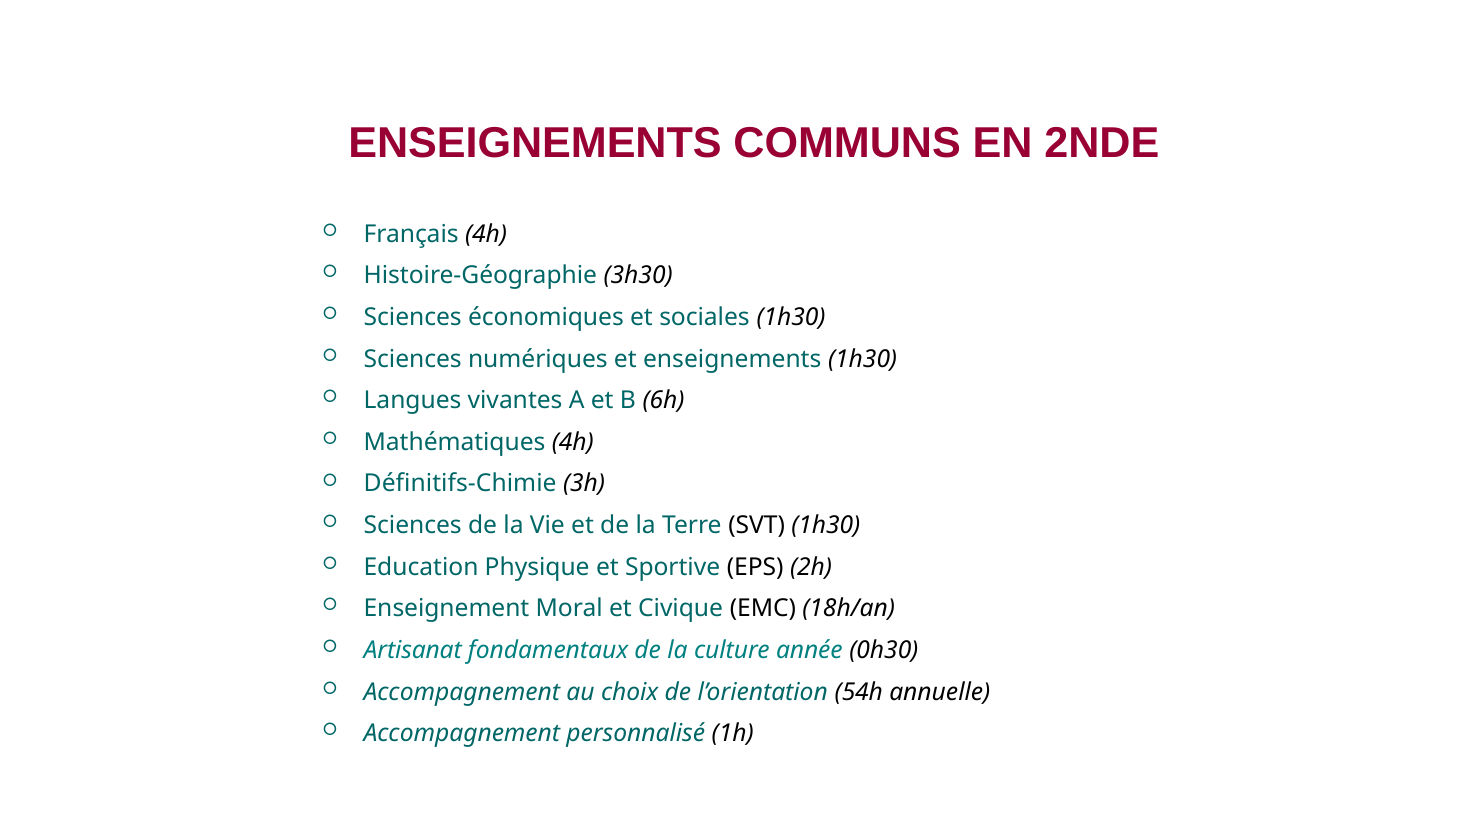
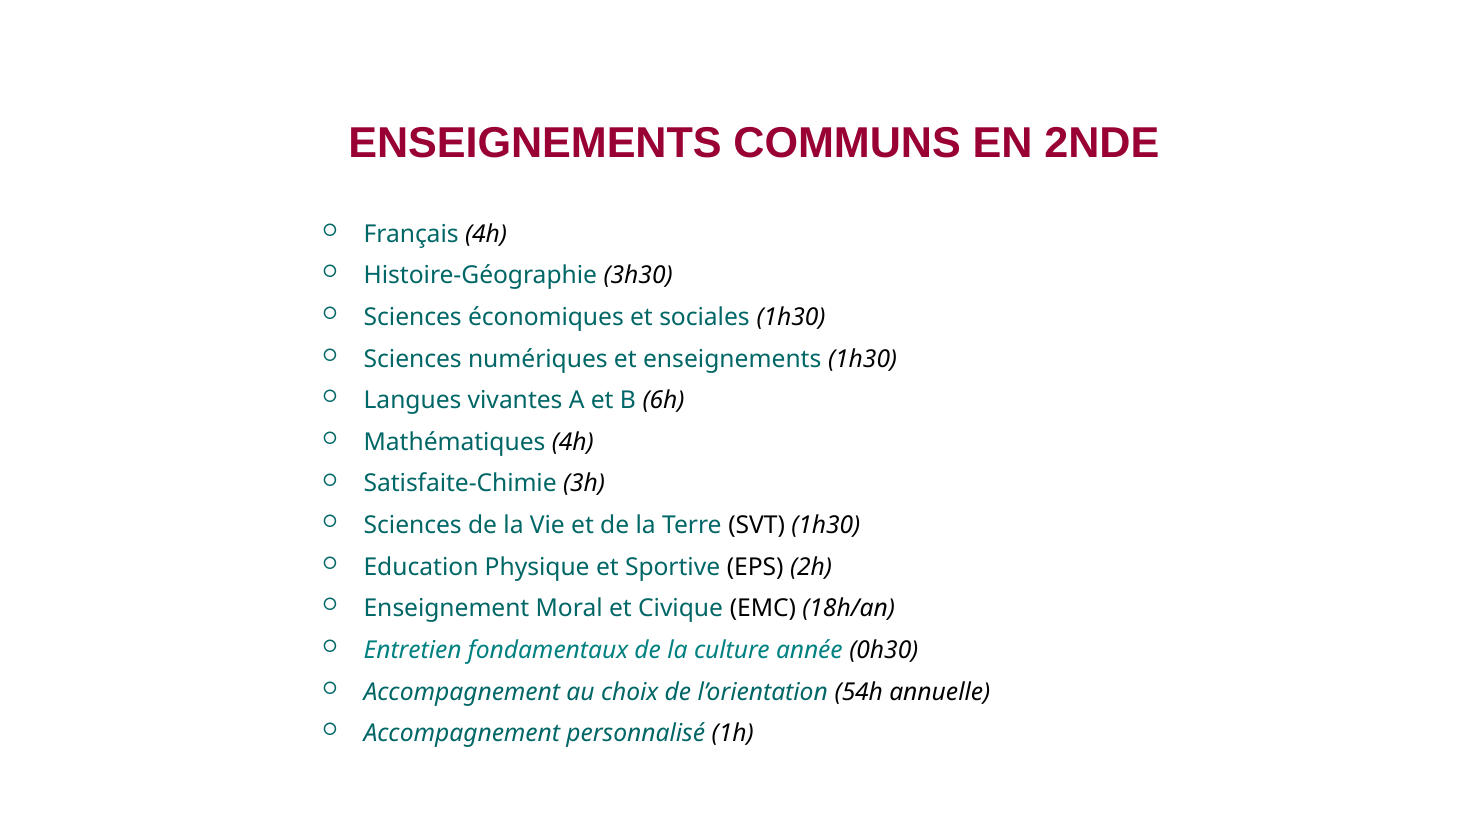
Définitifs-Chimie: Définitifs-Chimie -> Satisfaite-Chimie (460, 484)
Artisanat: Artisanat -> Entretien (413, 650)
